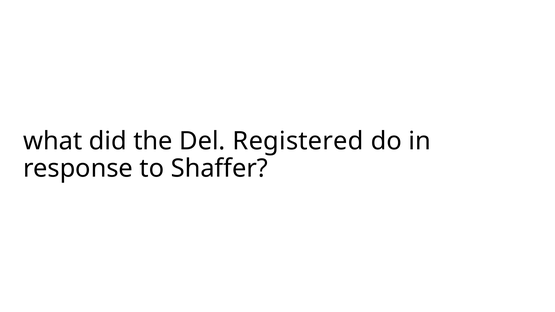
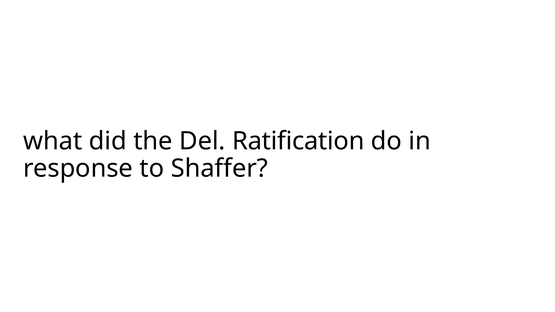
Registered: Registered -> Ratification (298, 141)
